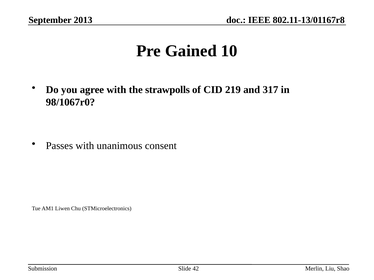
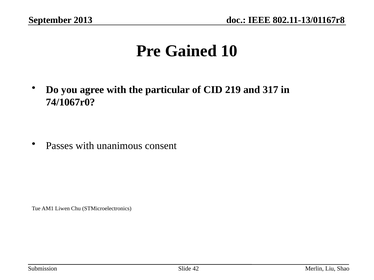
strawpolls: strawpolls -> particular (167, 90)
98/1067r0: 98/1067r0 -> 74/1067r0 (70, 102)
